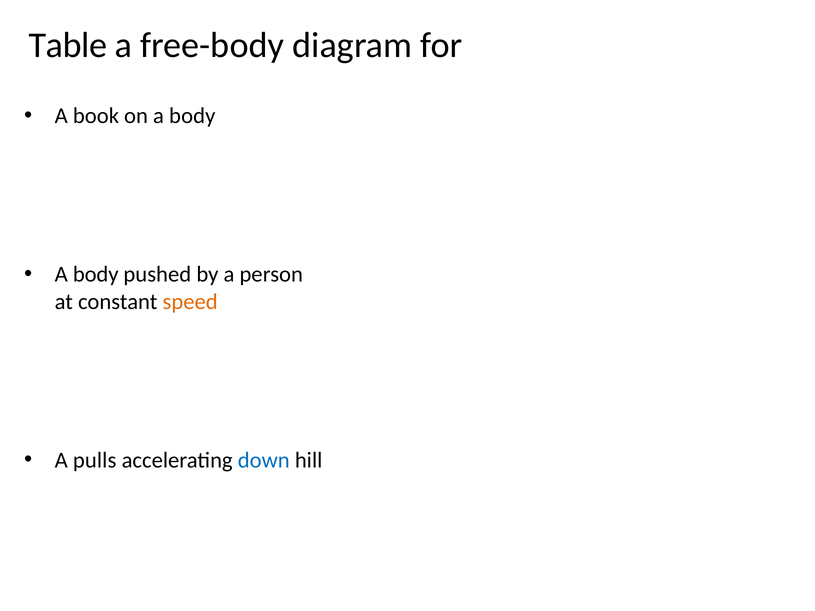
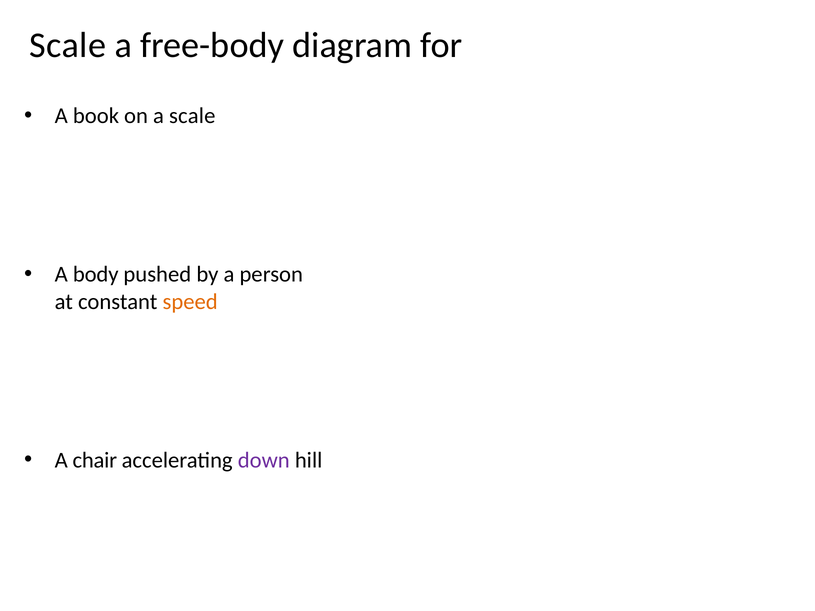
Table: Table -> Scale (68, 45)
on a body: body -> scale (192, 116)
pulls: pulls -> chair (95, 460)
down colour: blue -> purple (264, 460)
